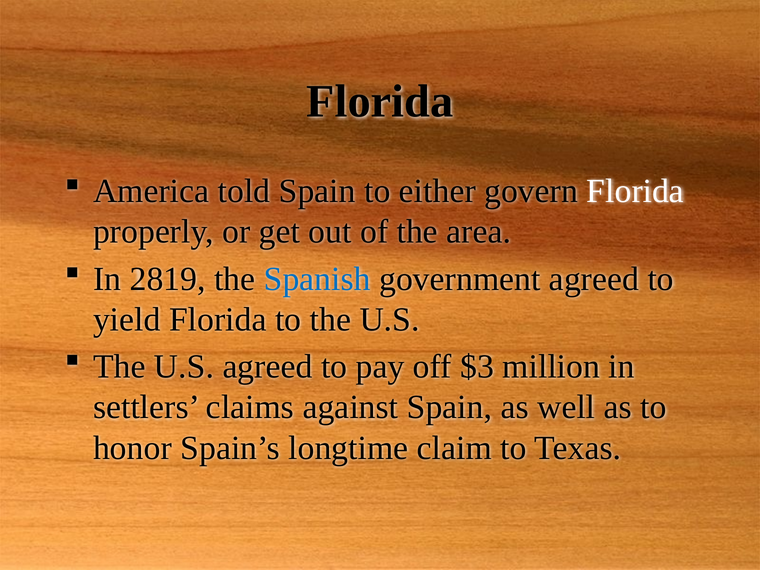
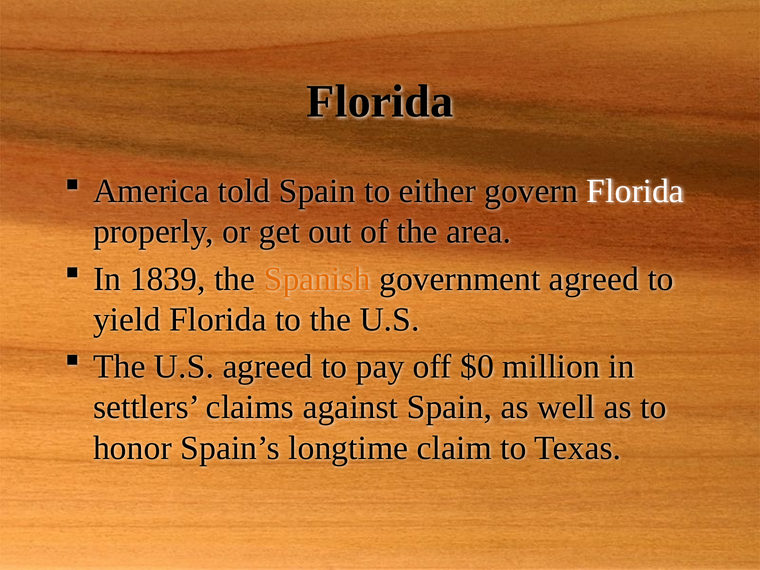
2819: 2819 -> 1839 (168, 279)
Spanish colour: blue -> orange (317, 279)
$3: $3 -> $0 (477, 367)
